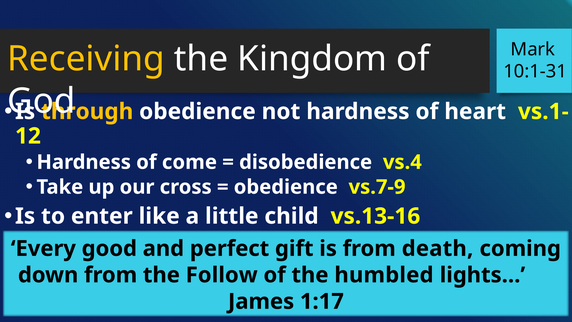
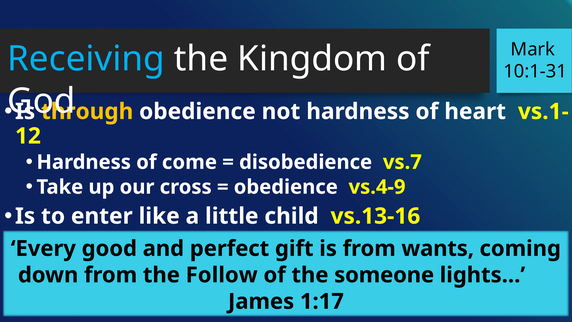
Receiving colour: yellow -> light blue (86, 59)
vs.4: vs.4 -> vs.7 (402, 162)
vs.7-9: vs.7-9 -> vs.4-9 (377, 187)
death: death -> wants (438, 248)
humbled: humbled -> someone (384, 275)
